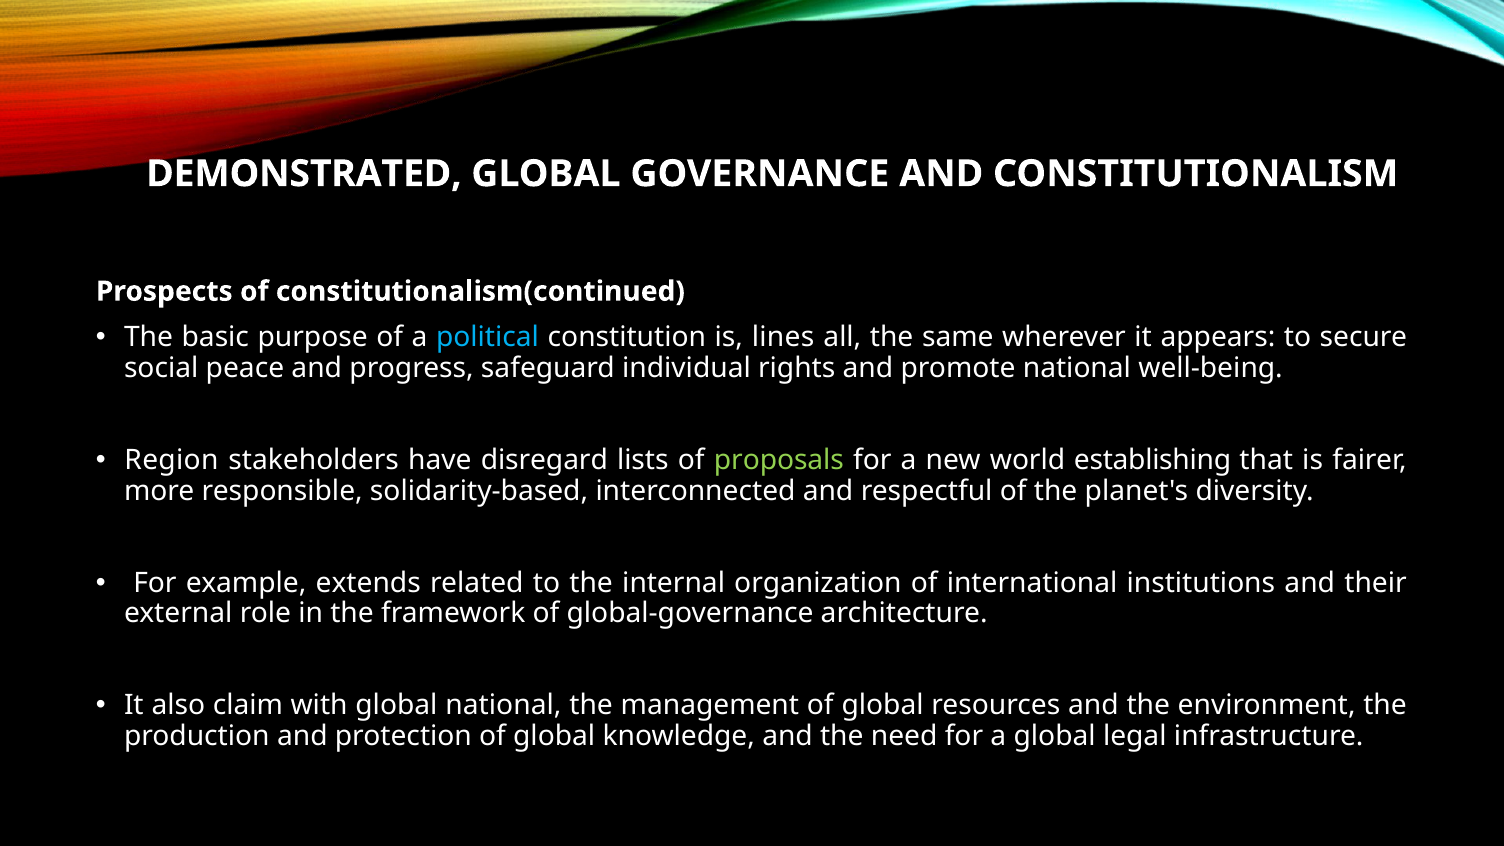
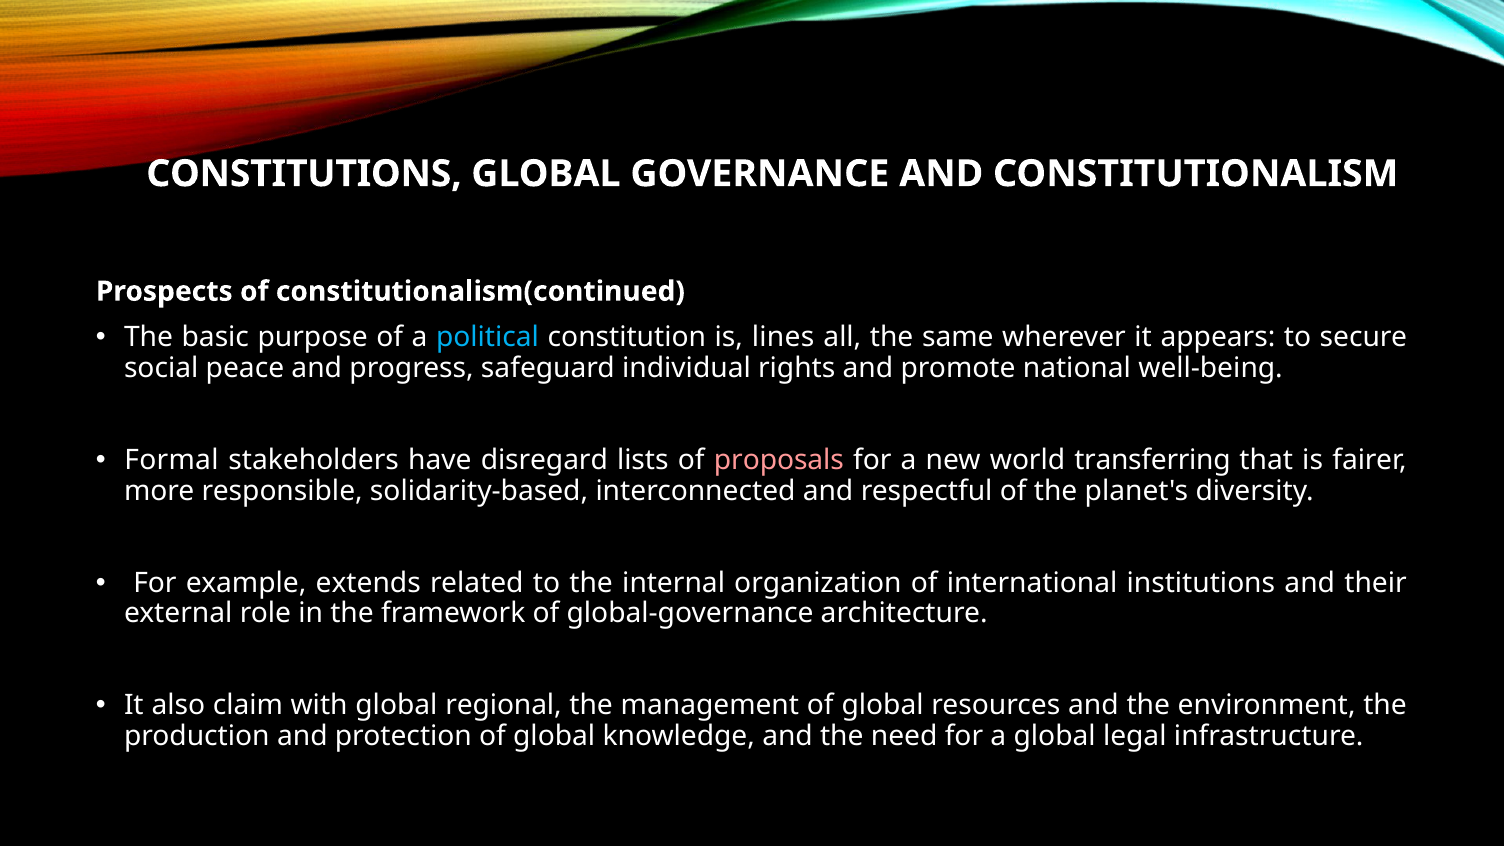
DEMONSTRATED: DEMONSTRATED -> CONSTITUTIONS (304, 174)
Region: Region -> Formal (171, 460)
proposals colour: light green -> pink (779, 460)
establishing: establishing -> transferring (1153, 460)
global national: national -> regional (504, 706)
